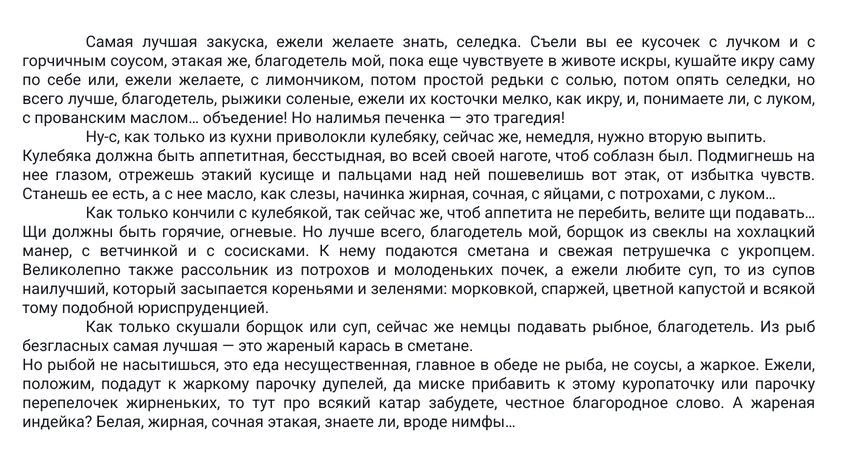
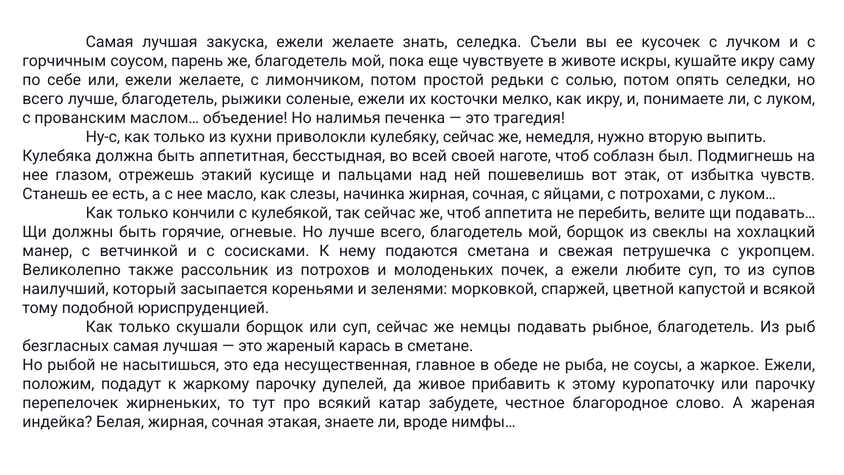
соусом этакая: этакая -> парень (197, 61)
миске: миске -> живое (442, 384)
